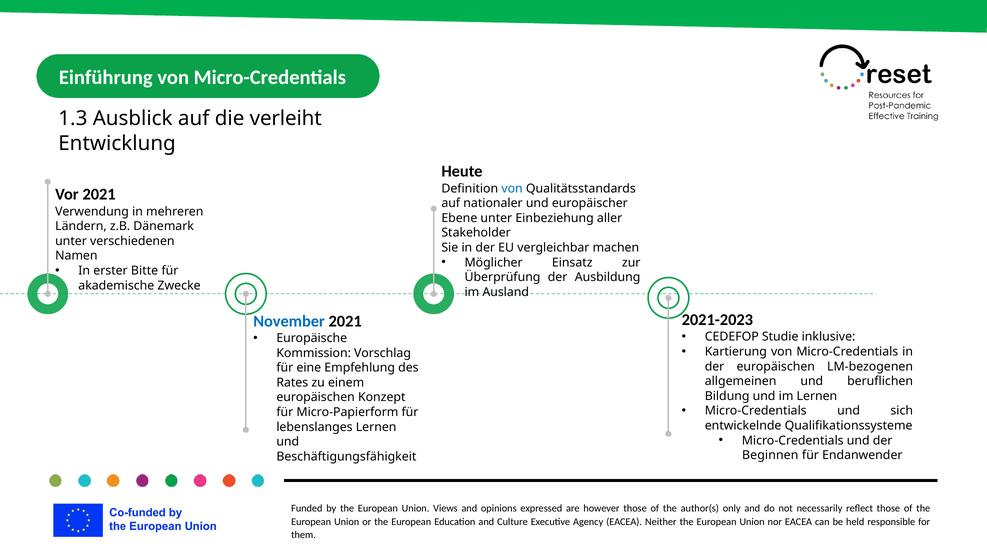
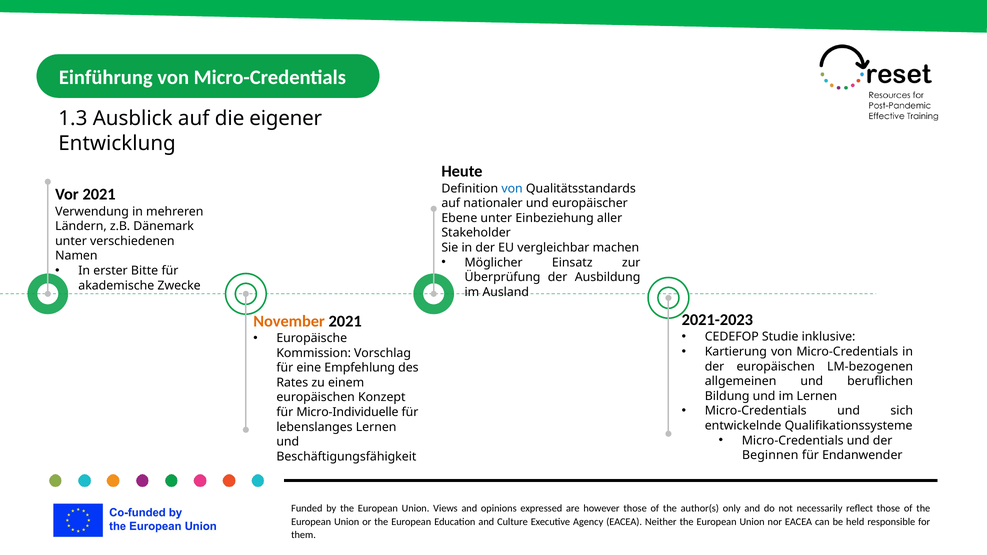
verleiht: verleiht -> eigener (286, 119)
November colour: blue -> orange (289, 321)
Micro-Papierform: Micro-Papierform -> Micro-Individuelle (347, 412)
